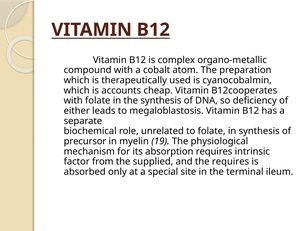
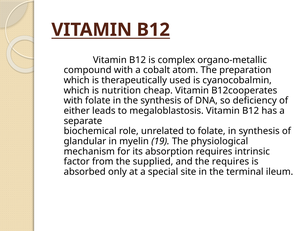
accounts: accounts -> nutrition (121, 90)
precursor: precursor -> glandular (85, 141)
